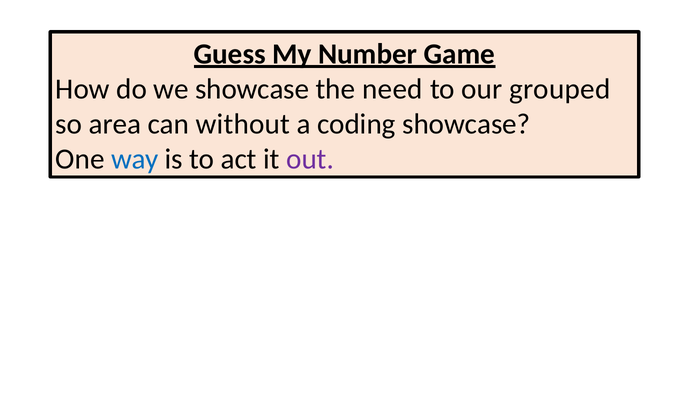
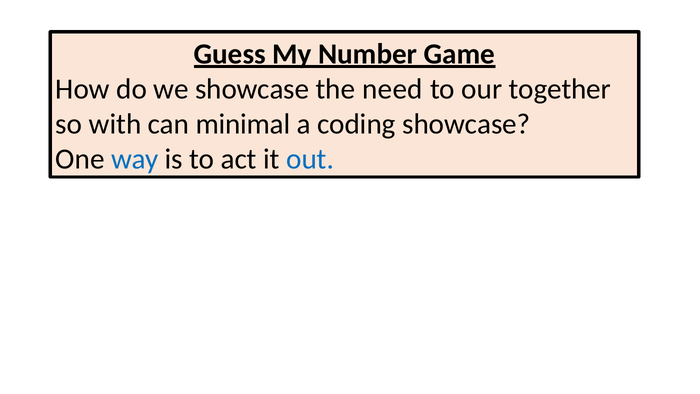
grouped: grouped -> together (560, 89)
area: area -> with (115, 124)
without: without -> minimal (243, 124)
out colour: purple -> blue (310, 159)
